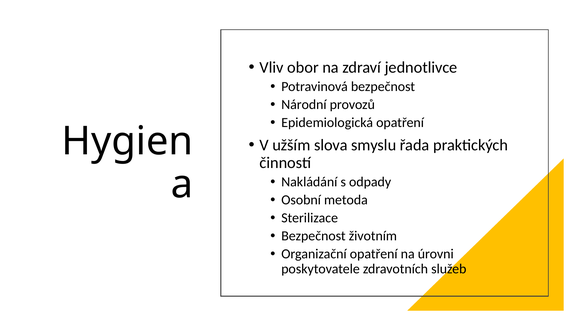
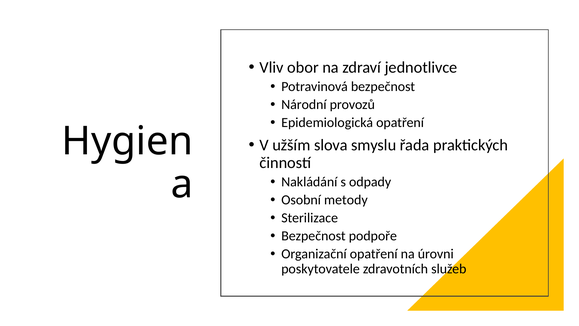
metoda: metoda -> metody (346, 200)
životním: životním -> podpoře (373, 236)
